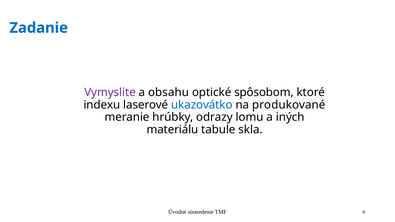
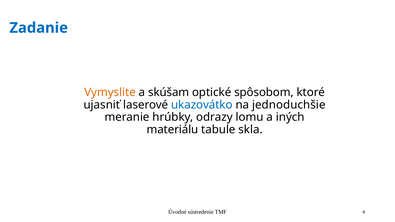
Vymyslite colour: purple -> orange (110, 92)
obsahu: obsahu -> skúšam (169, 92)
indexu: indexu -> ujasniť (102, 105)
produkované: produkované -> jednoduchšie (289, 105)
